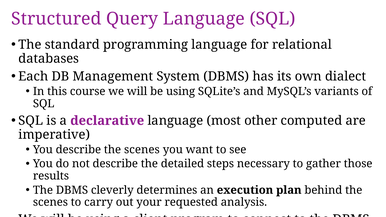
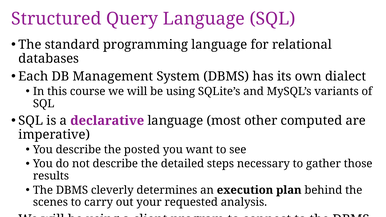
describe the scenes: scenes -> posted (142, 150)
